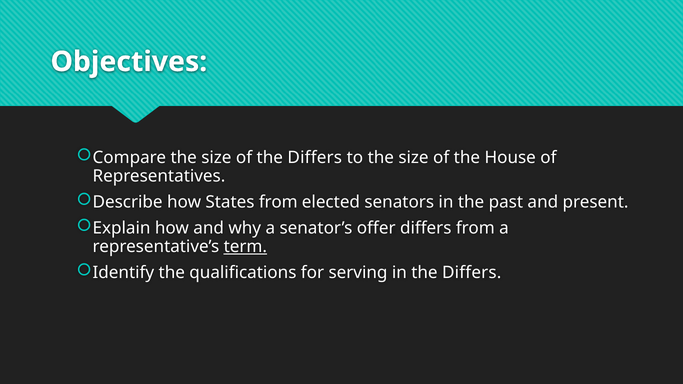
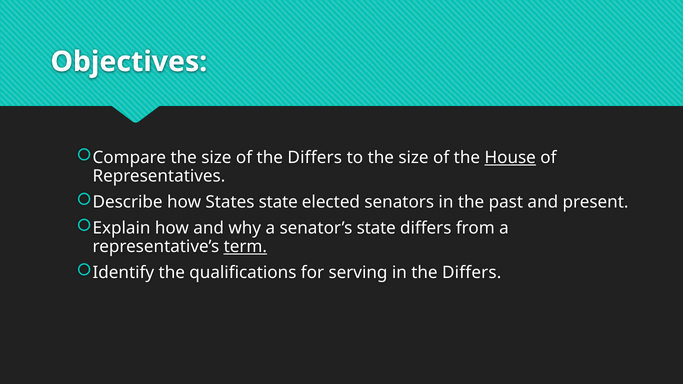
House underline: none -> present (510, 158)
States from: from -> state (278, 202)
senator’s offer: offer -> state (376, 228)
